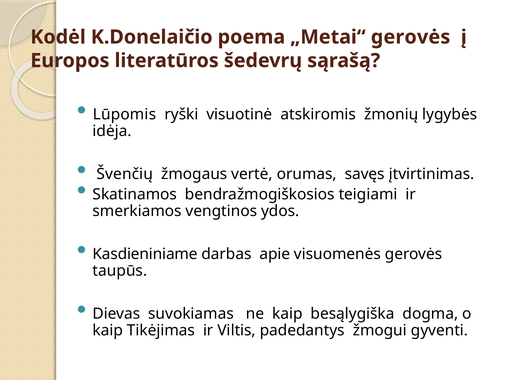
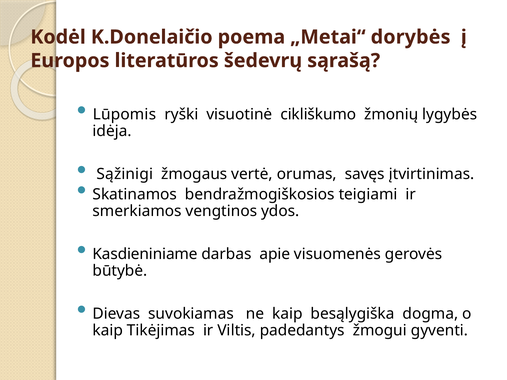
„Metai“ gerovės: gerovės -> dorybės (411, 37)
atskiromis: atskiromis -> cikliškumo (318, 114)
Švenčių: Švenčių -> Sąžinigi (125, 174)
taupūs: taupūs -> būtybė (120, 271)
